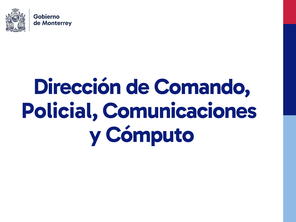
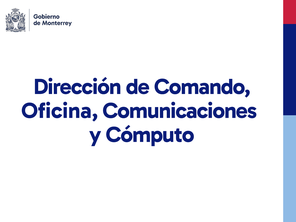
Policial: Policial -> Oficina (60, 111)
